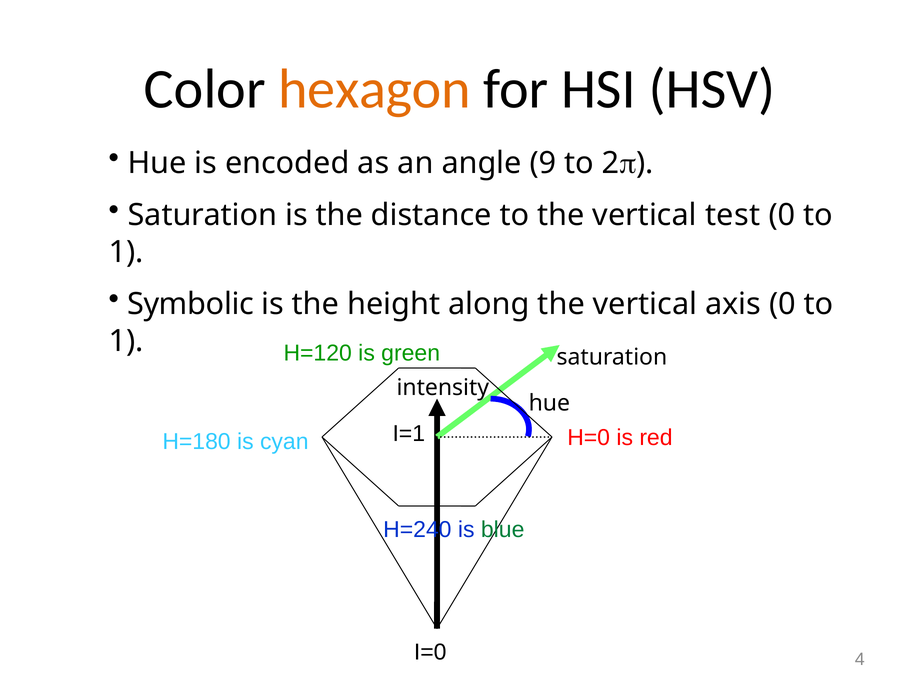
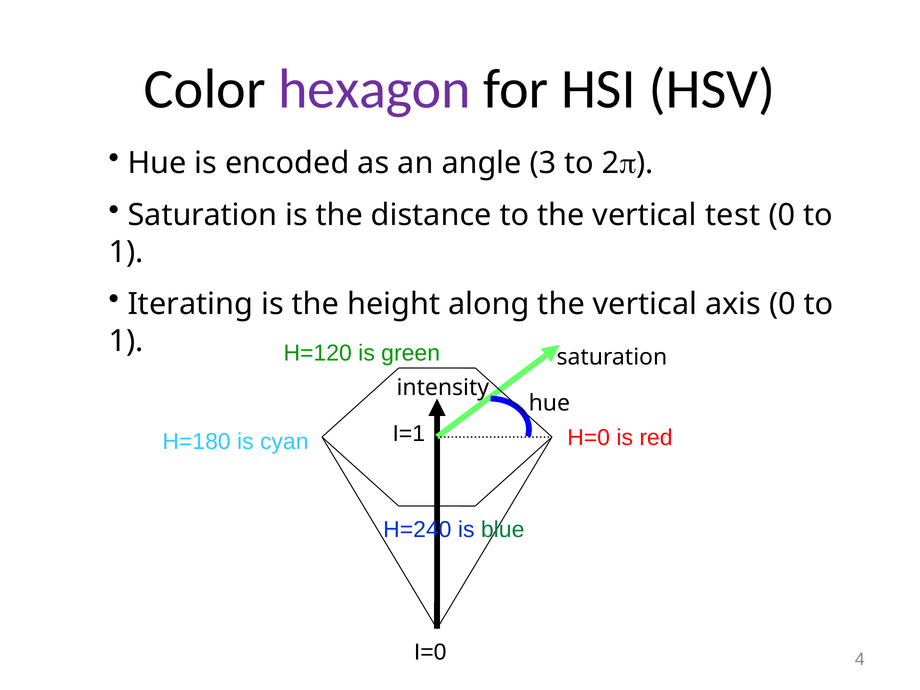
hexagon colour: orange -> purple (375, 89)
9: 9 -> 3 (543, 163)
Symbolic: Symbolic -> Iterating (190, 304)
